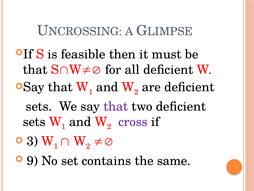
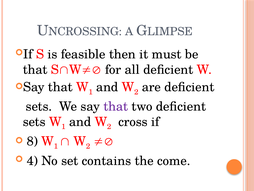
cross colour: purple -> black (133, 121)
3: 3 -> 8 (32, 141)
9: 9 -> 4 (32, 160)
same: same -> come (174, 160)
